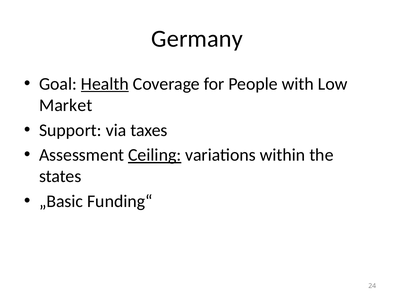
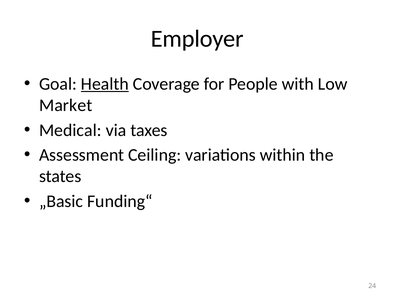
Germany: Germany -> Employer (197, 39)
Support: Support -> Medical (70, 130)
Ceiling underline: present -> none (155, 155)
